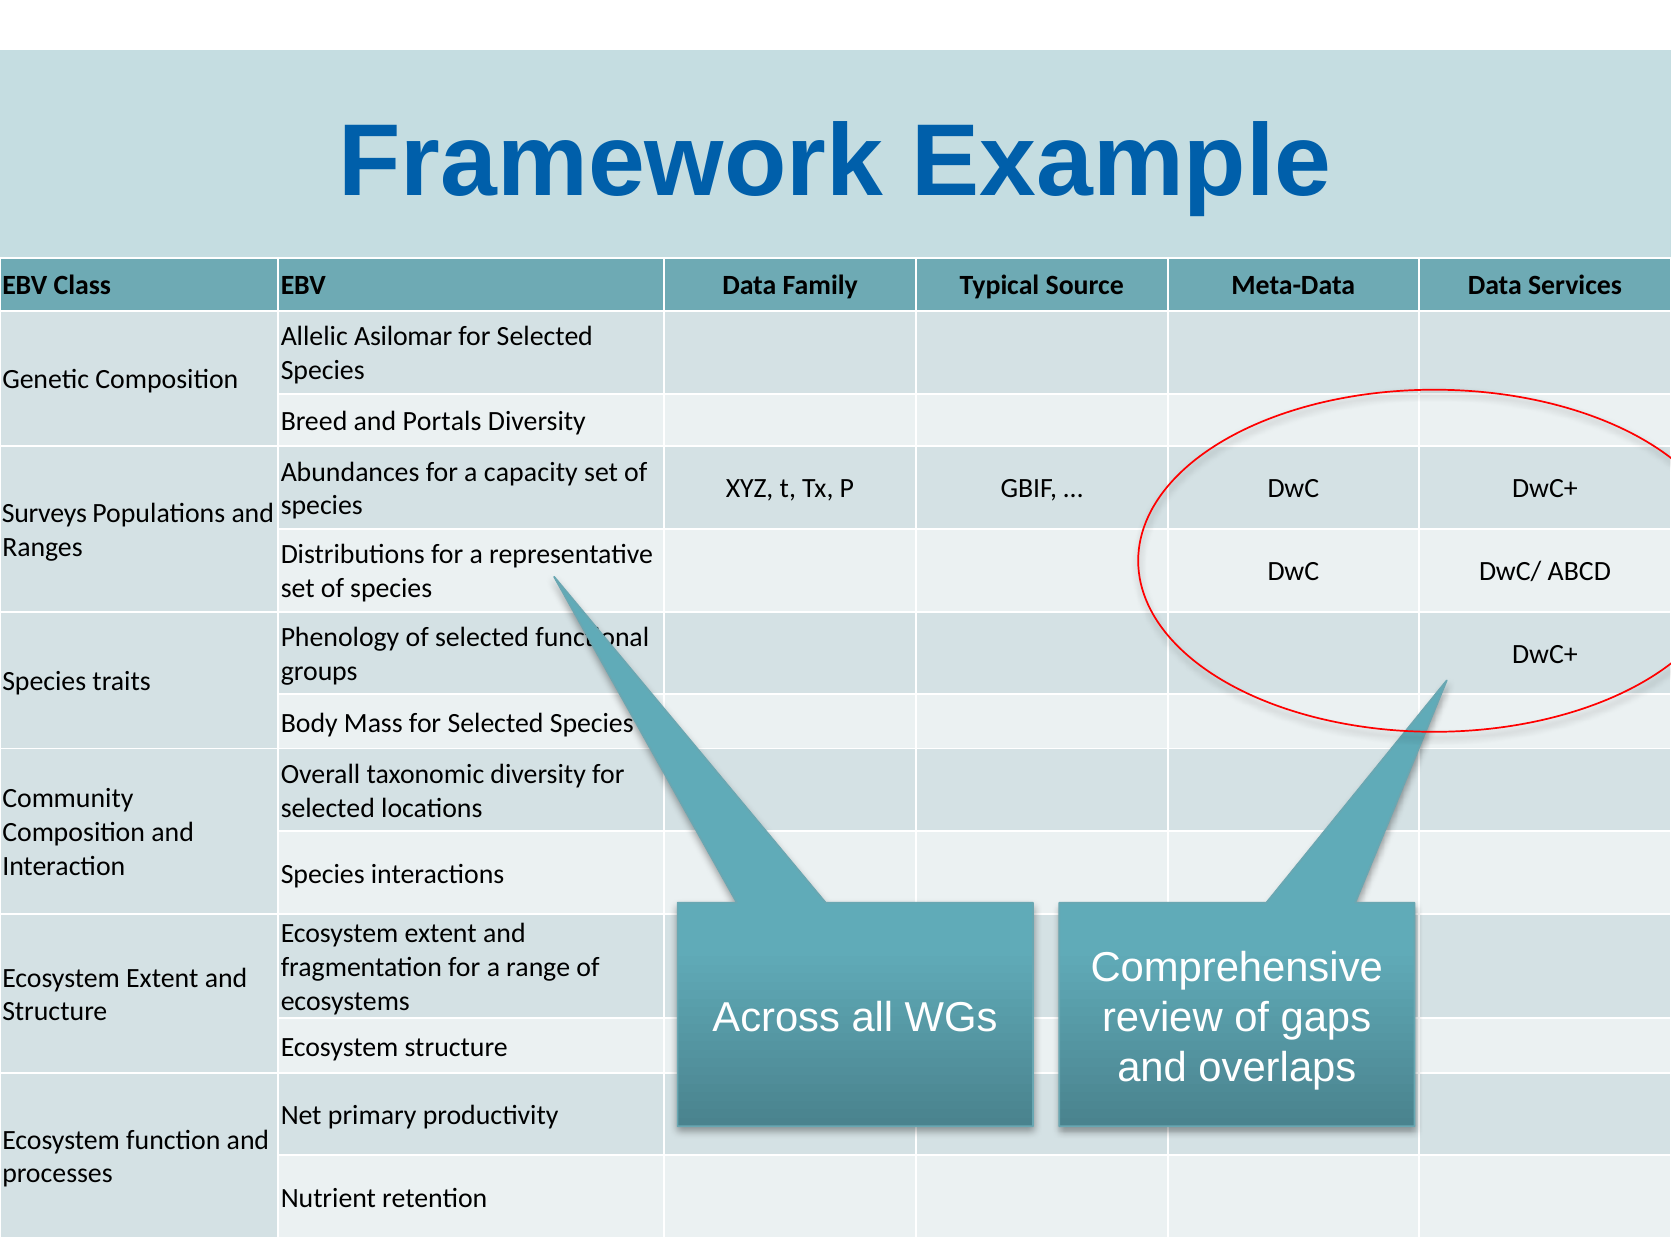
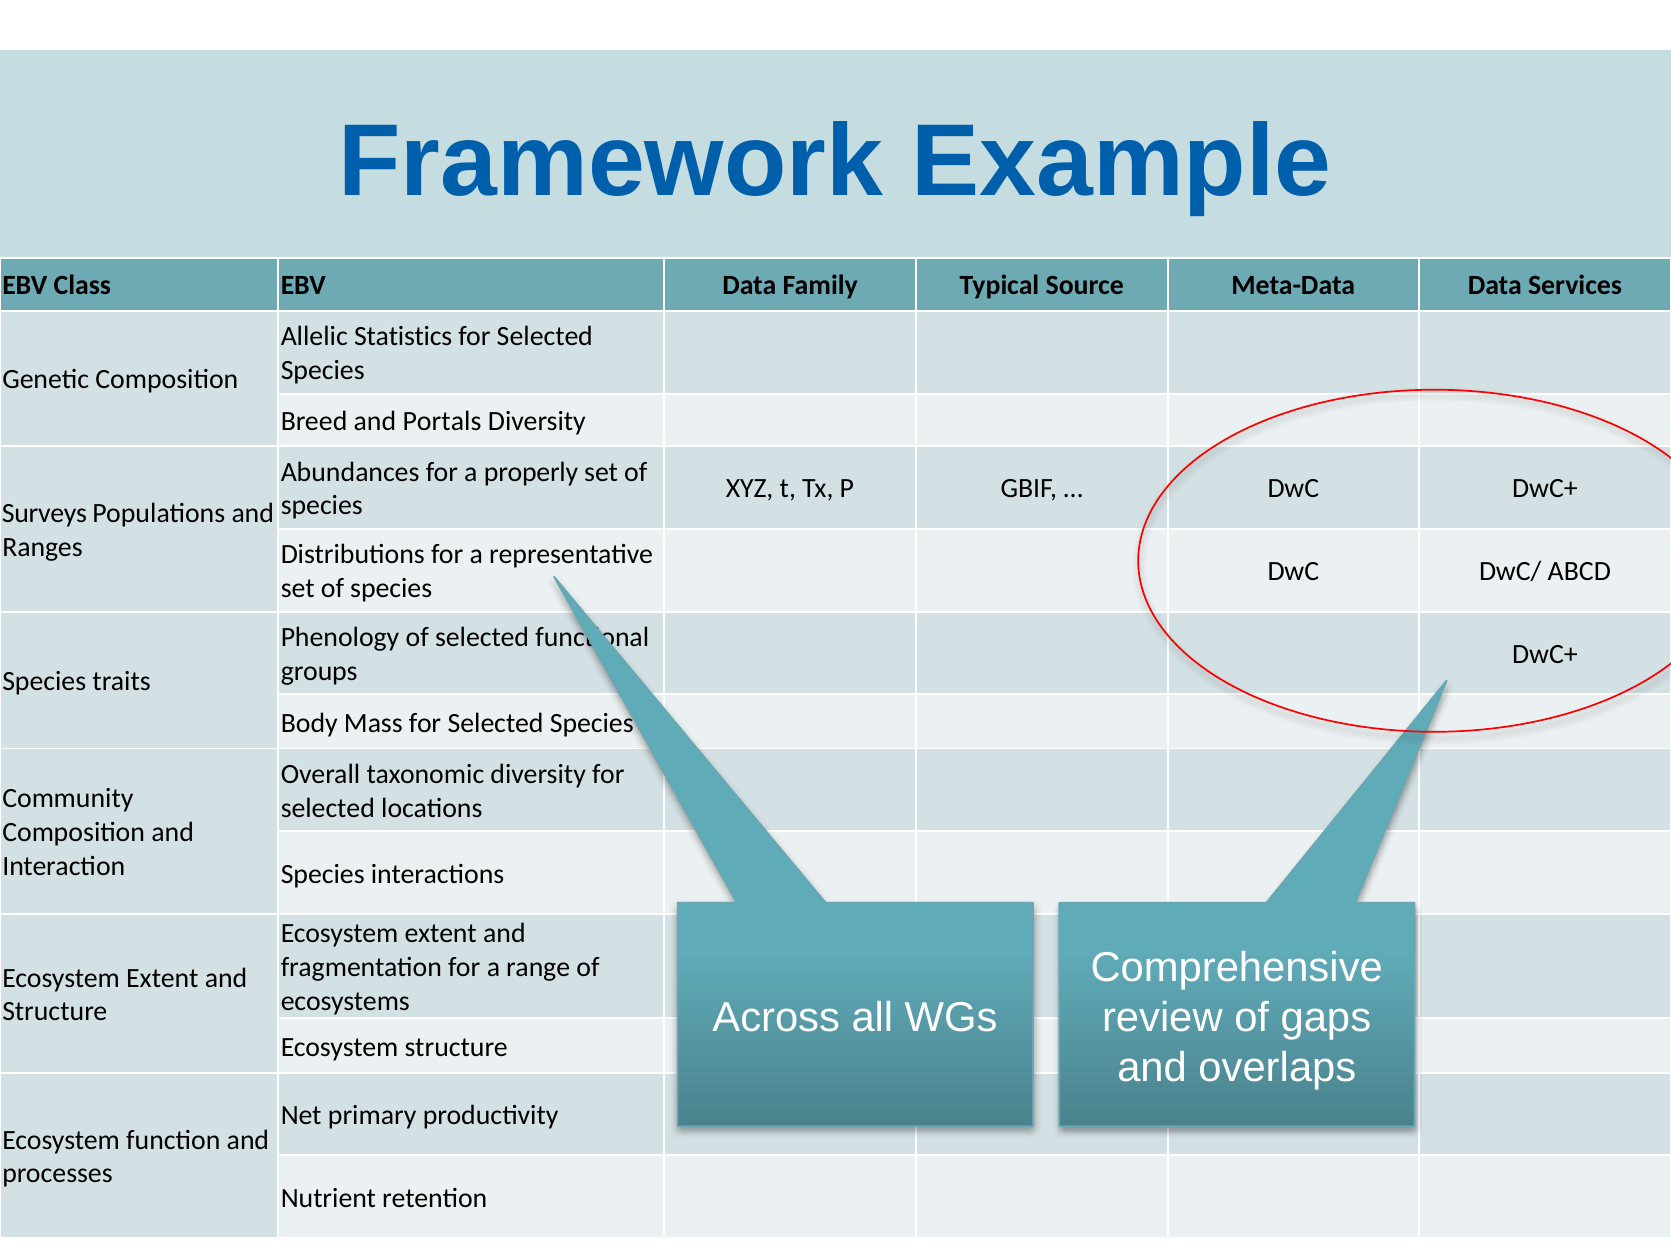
Asilomar: Asilomar -> Statistics (403, 337)
capacity: capacity -> properly (531, 472)
